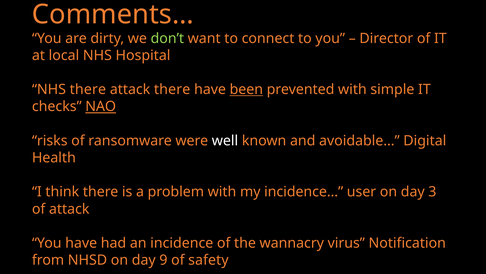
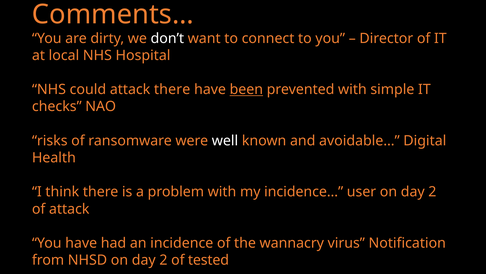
don’t colour: light green -> white (167, 38)
NHS there: there -> could (88, 89)
NAO underline: present -> none (101, 106)
user on day 3: 3 -> 2 (432, 191)
NHSD on day 9: 9 -> 2 (163, 260)
safety: safety -> tested (208, 260)
